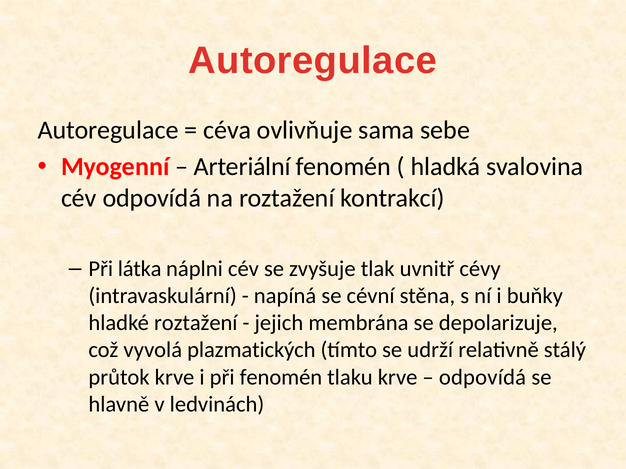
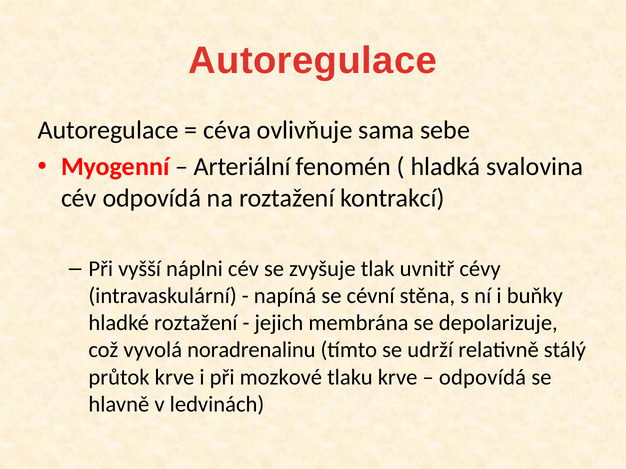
látka: látka -> vyšší (140, 269)
plazmatických: plazmatických -> noradrenalinu (251, 350)
při fenomén: fenomén -> mozkové (281, 377)
